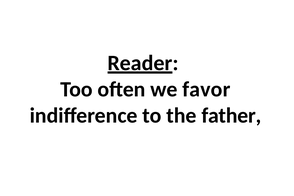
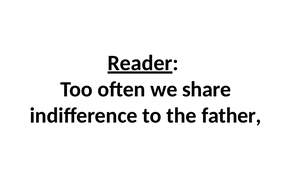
favor: favor -> share (207, 89)
